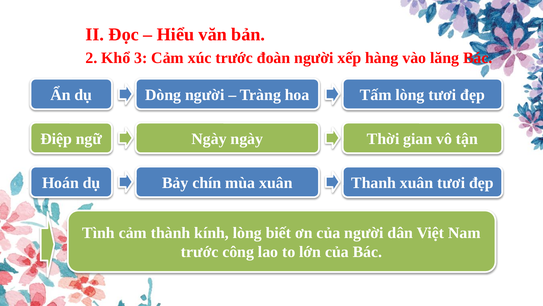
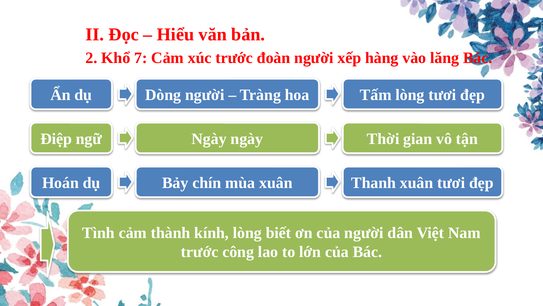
3: 3 -> 7 (141, 58)
